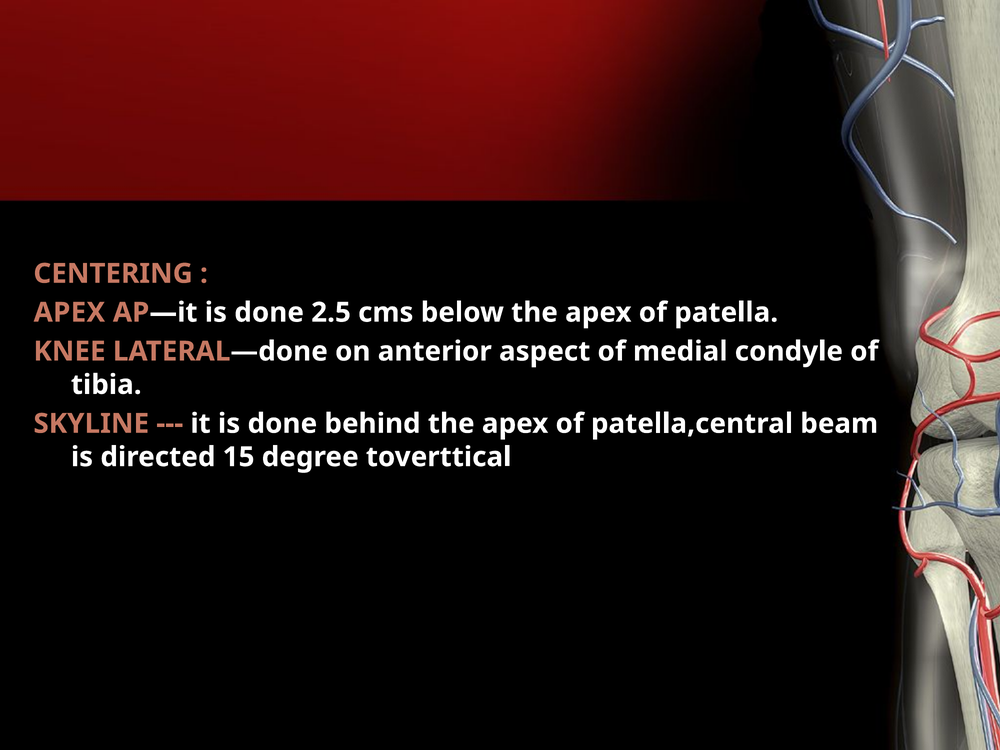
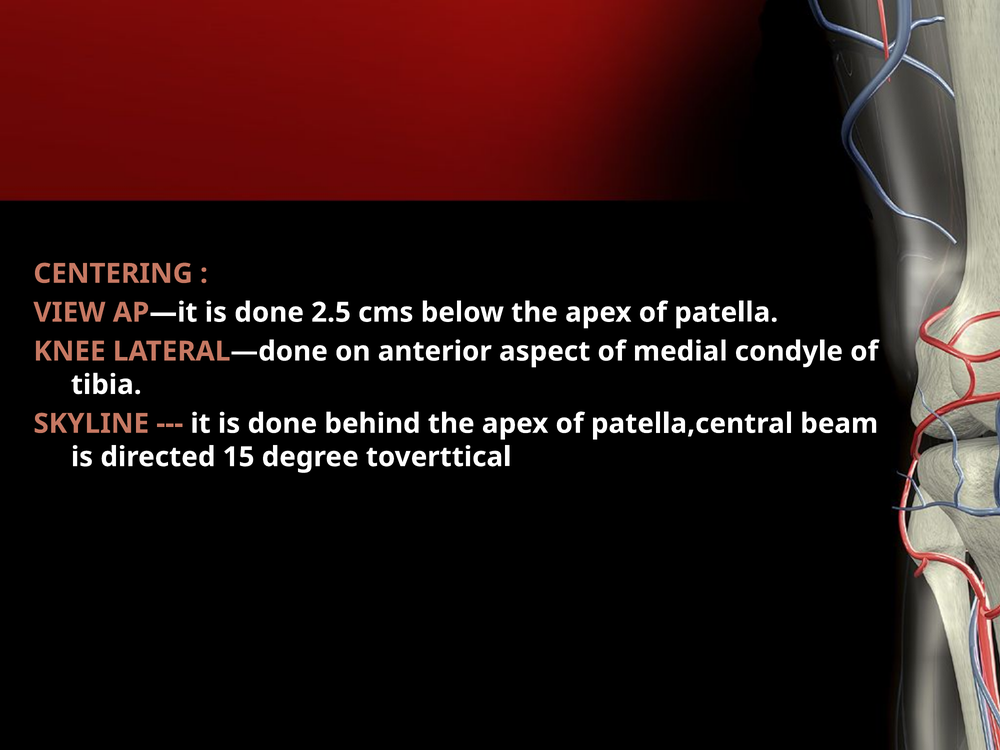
APEX: APEX -> VIEW (69, 313)
